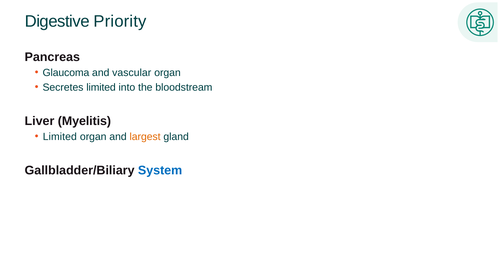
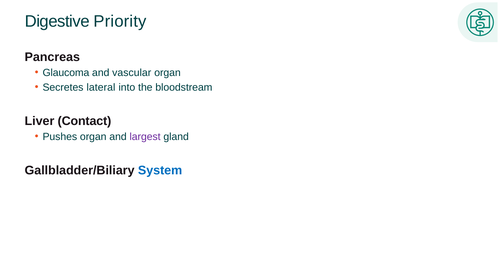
Secretes limited: limited -> lateral (101, 87)
Myelitis: Myelitis -> Contact (84, 121)
Limited: Limited -> Pushes (60, 137)
largest colour: orange -> purple (145, 137)
